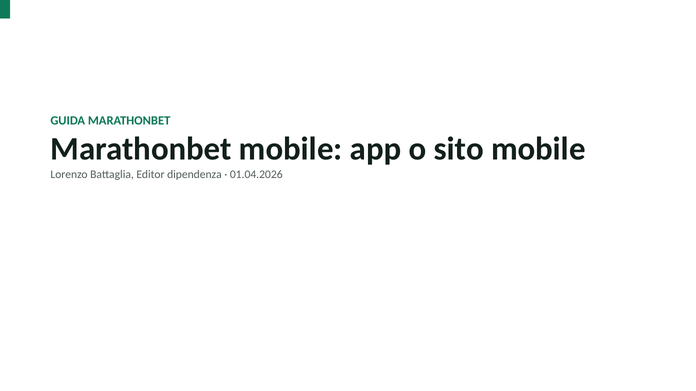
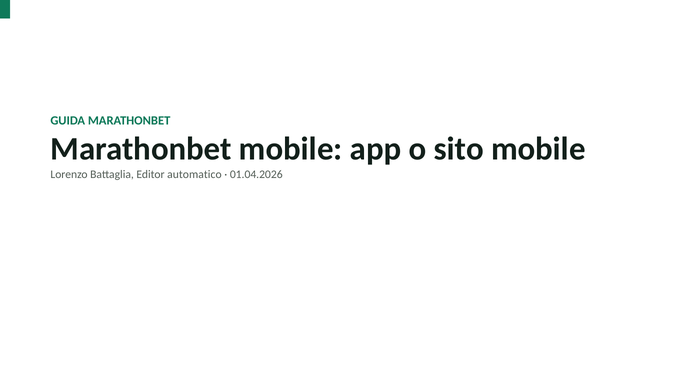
dipendenza: dipendenza -> automatico (194, 175)
